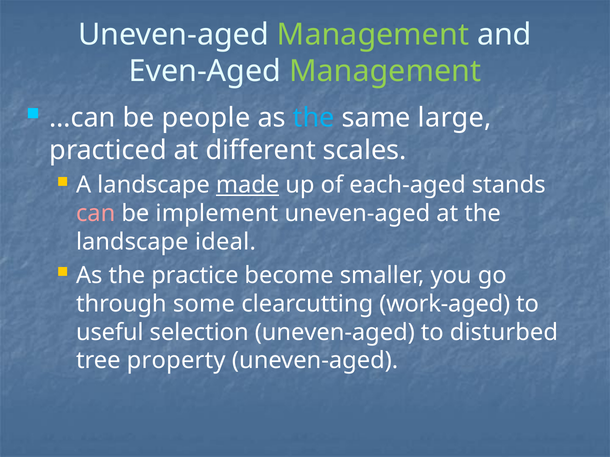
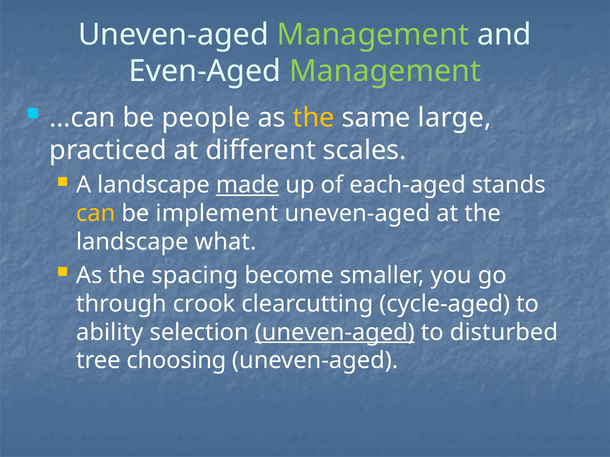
the colour: light blue -> yellow (314, 118)
can colour: pink -> yellow (96, 214)
ideal: ideal -> what (226, 242)
practice: practice -> spacing (195, 276)
some: some -> crook (204, 304)
work-aged: work-aged -> cycle-aged (445, 304)
useful: useful -> ability (110, 333)
uneven-aged underline: none -> present (335, 333)
property: property -> choosing (176, 361)
